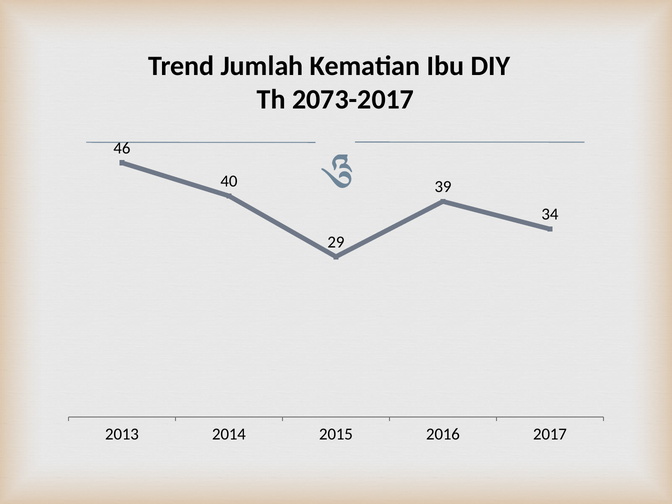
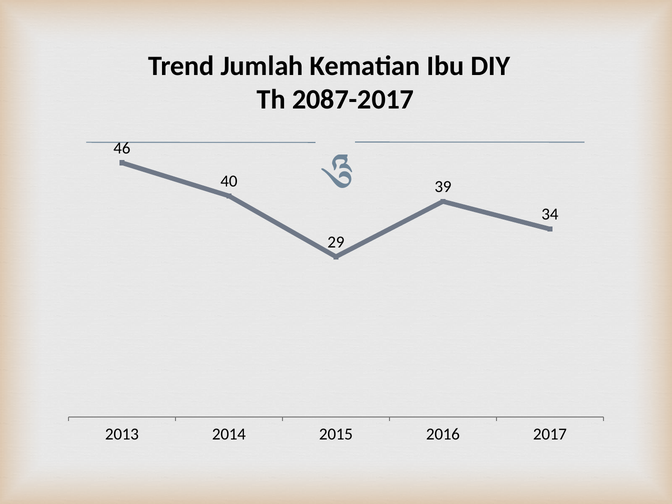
2073-2017: 2073-2017 -> 2087-2017 (353, 99)
